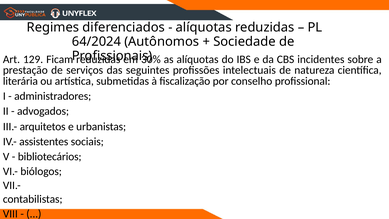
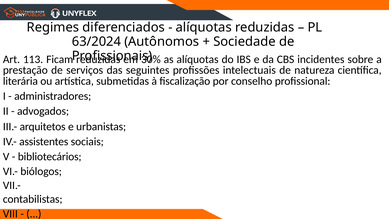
64/2024: 64/2024 -> 63/2024 (96, 42)
129: 129 -> 113 (33, 59)
